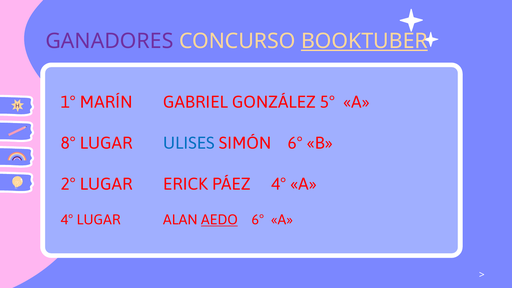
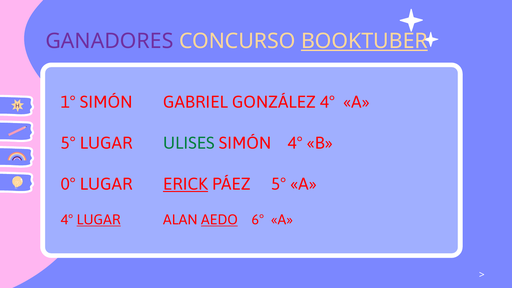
1° MARÍN: MARÍN -> SIMÓN (106, 102)
GONZÁLEZ 5°: 5° -> 4° (327, 102)
8°: 8° -> 5° (68, 143)
ULISES colour: blue -> green (189, 143)
SIMÓN 6°: 6° -> 4° (295, 143)
2°: 2° -> 0° (68, 184)
ERICK underline: none -> present (185, 184)
PÁEZ 4°: 4° -> 5° (279, 184)
LUGAR underline: none -> present (99, 220)
